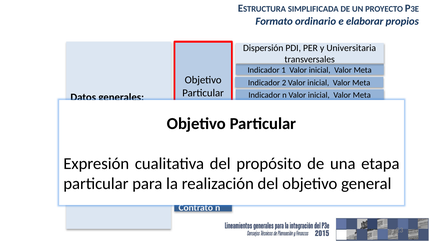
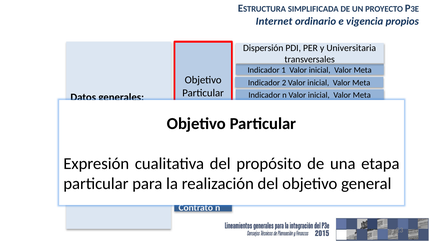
Formato: Formato -> Internet (274, 21)
elaborar: elaborar -> vigencia (365, 21)
